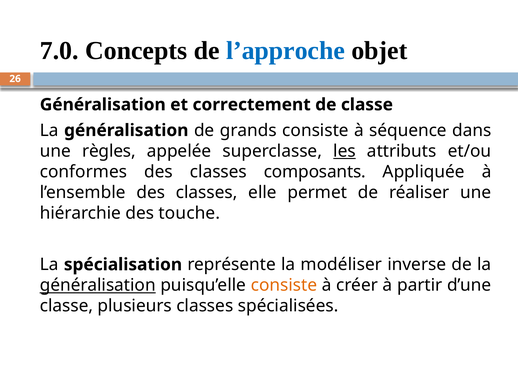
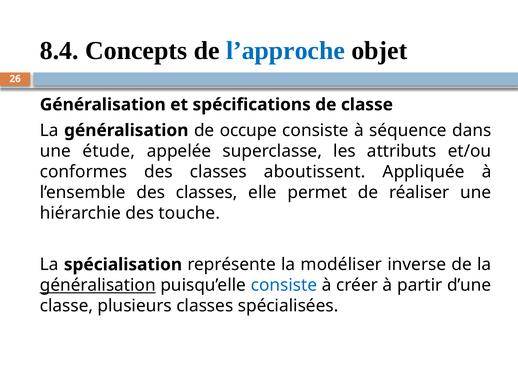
7.0: 7.0 -> 8.4 (59, 51)
correctement: correctement -> spécifications (252, 105)
grands: grands -> occupe (248, 131)
règles: règles -> étude (109, 151)
les underline: present -> none (344, 151)
composants: composants -> aboutissent (315, 172)
consiste colour: orange -> blue (284, 286)
